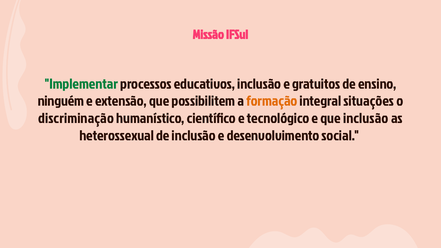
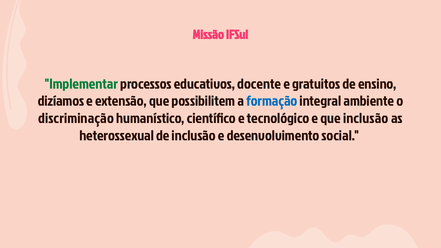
educativos inclusão: inclusão -> docente (259, 84)
ninguém: ninguém -> dizíamos (61, 101)
formação colour: orange -> blue (272, 101)
situações: situações -> ambiente (369, 101)
